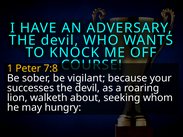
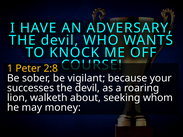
7:8: 7:8 -> 2:8 (51, 69)
hungry: hungry -> money (63, 108)
